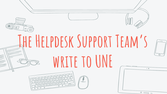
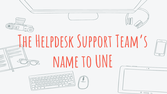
write: write -> name (66, 62)
